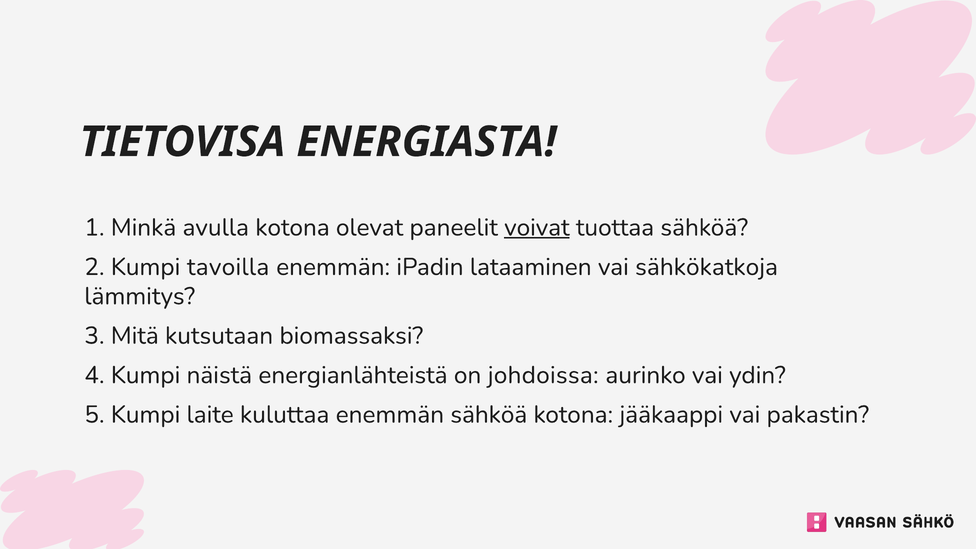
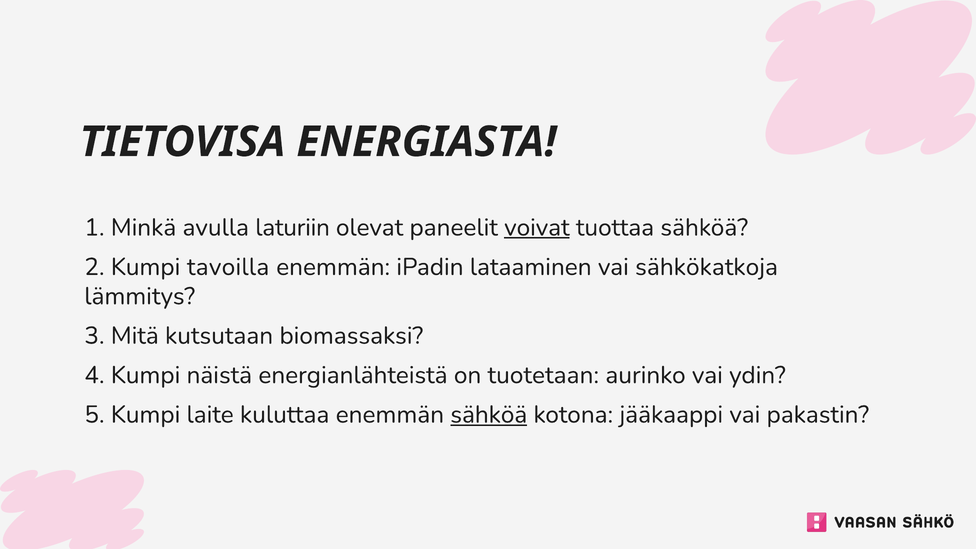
avulla kotona: kotona -> laturiin (293, 227)
johdoissa: johdoissa -> tuotetaan (543, 375)
sähköä underline: none -> present (489, 415)
